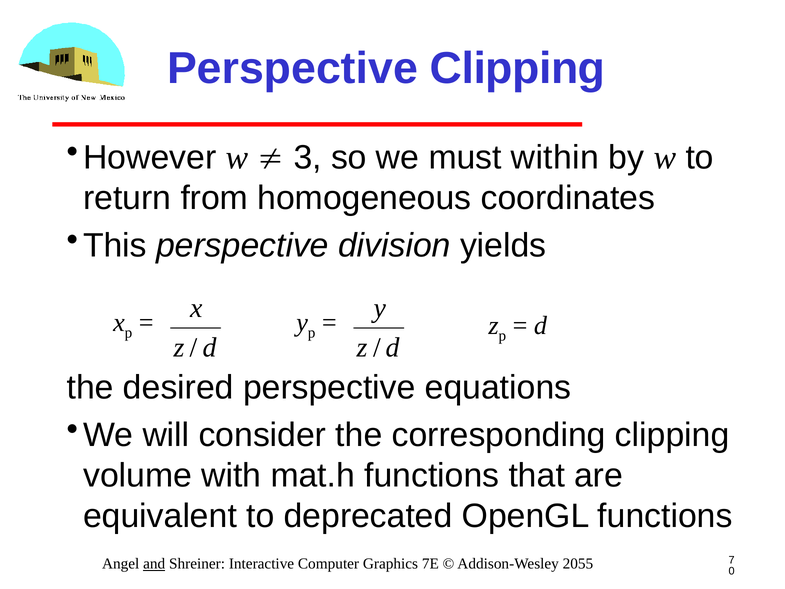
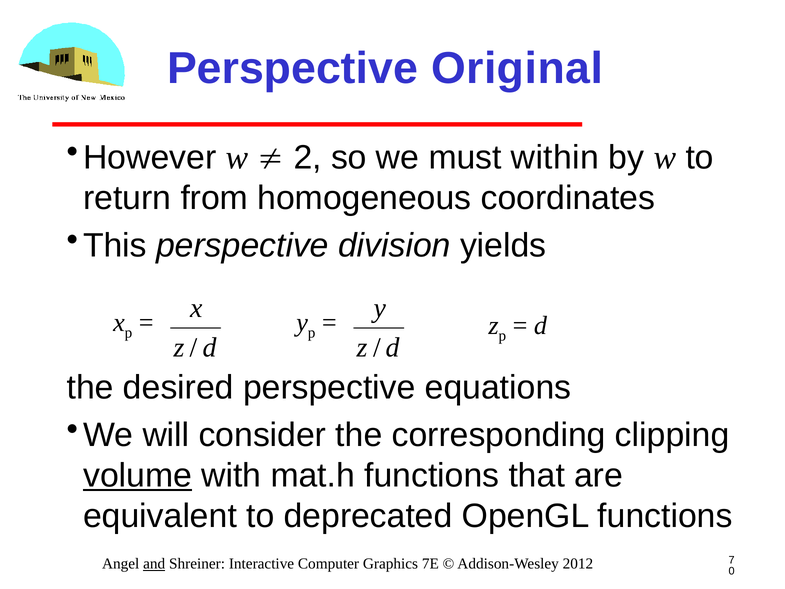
Perspective Clipping: Clipping -> Original (517, 69)
3: 3 -> 2 (308, 157)
volume underline: none -> present (138, 475)
2055: 2055 -> 2012 (578, 564)
